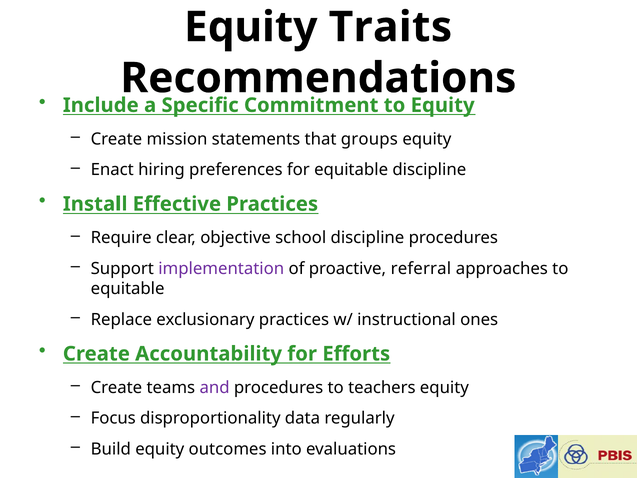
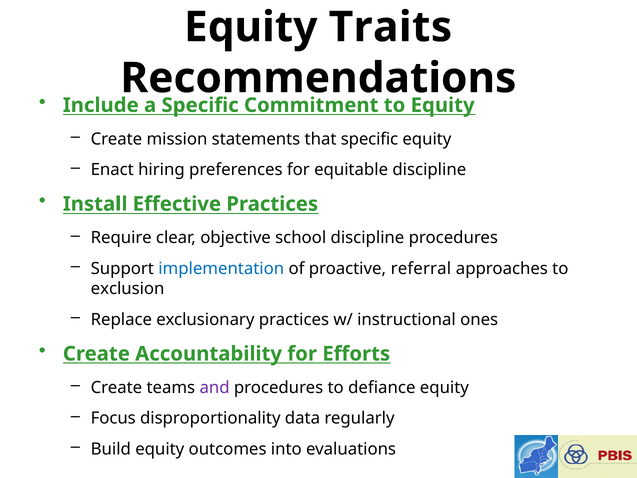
that groups: groups -> specific (370, 139)
implementation colour: purple -> blue (221, 268)
equitable: equitable -> exclusion (128, 289)
teachers: teachers -> defiance (382, 387)
